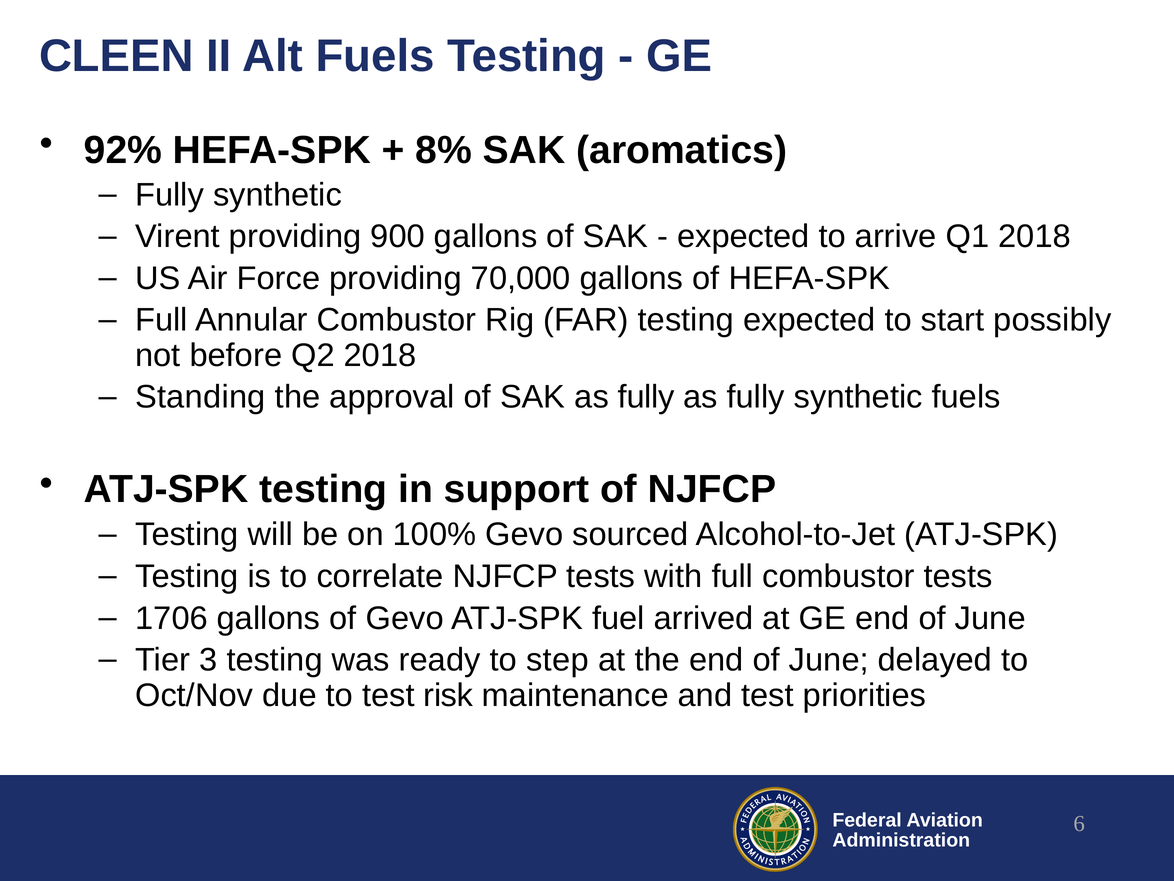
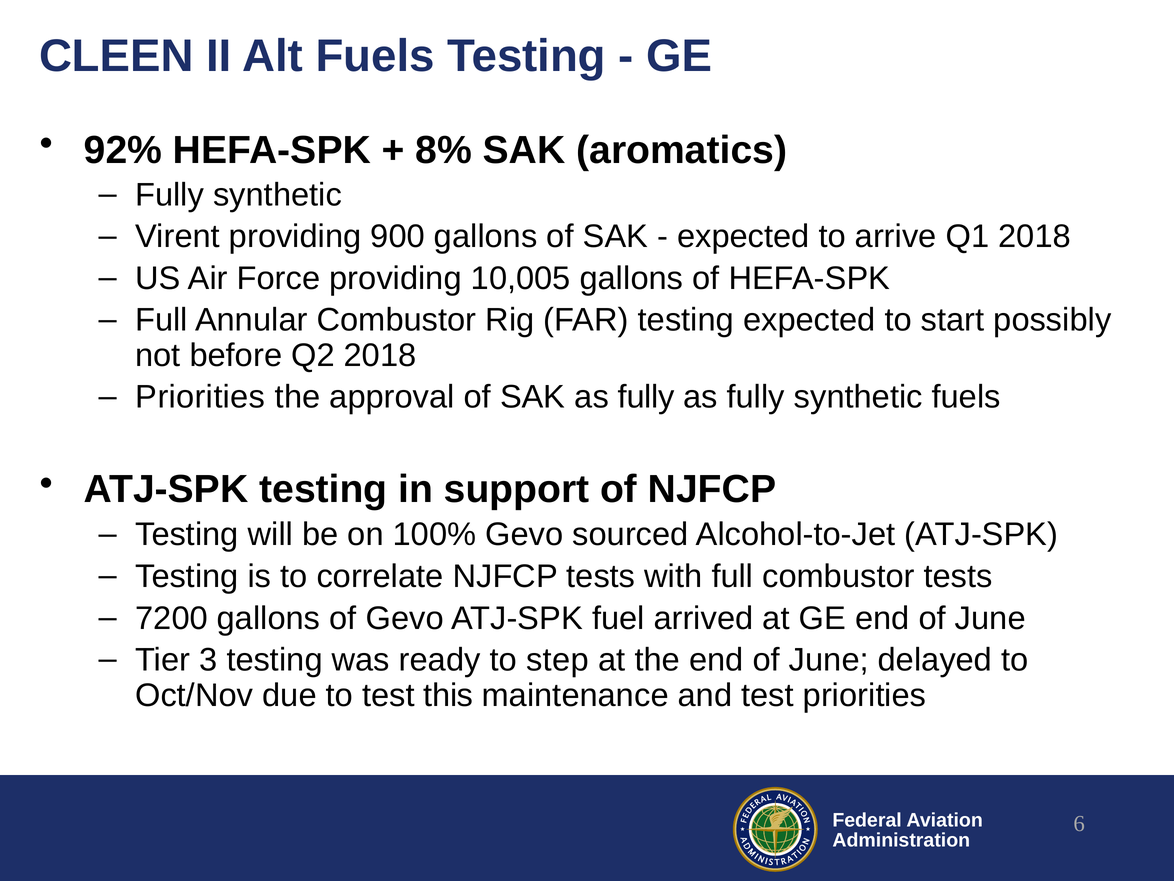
70,000: 70,000 -> 10,005 (521, 278)
Standing: Standing -> Priorities (200, 397)
1706: 1706 -> 7200 (172, 618)
risk: risk -> this (448, 695)
